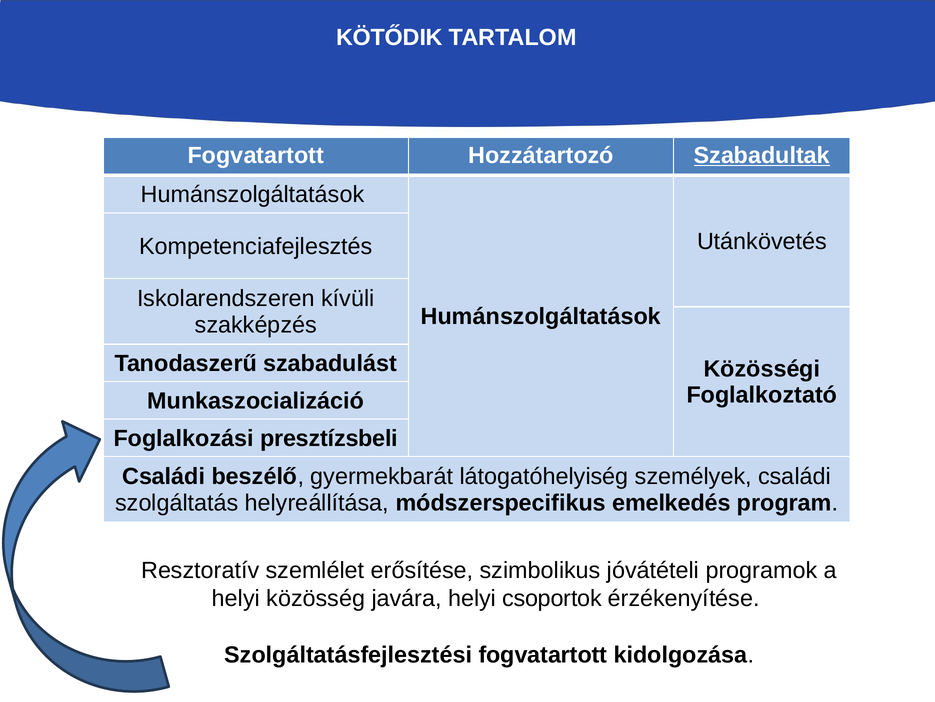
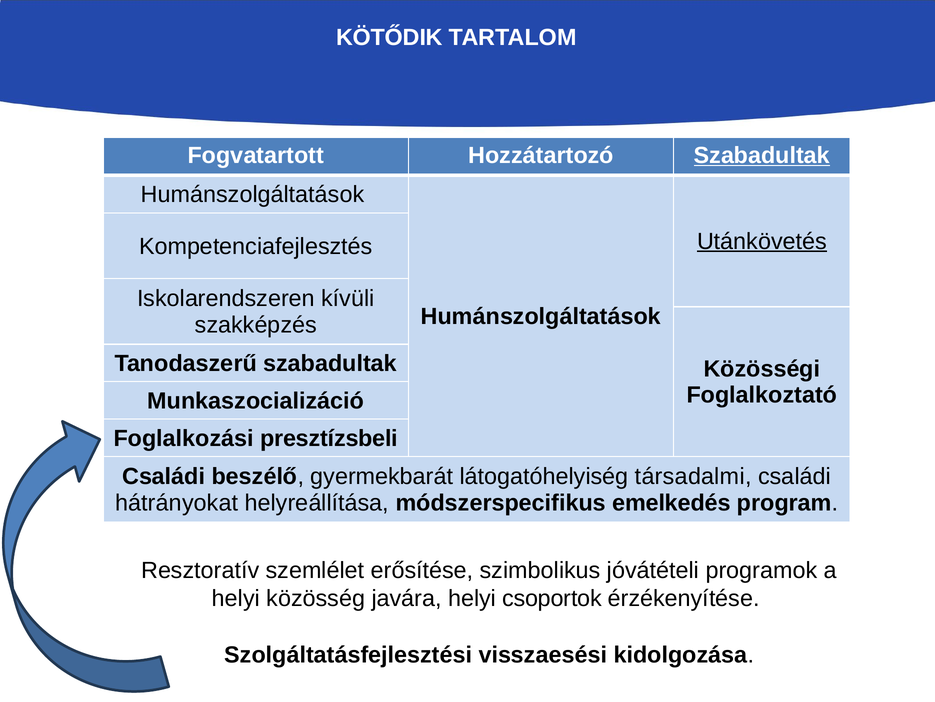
Utánkövetés underline: none -> present (762, 241)
Tanodaszerű szabadulást: szabadulást -> szabadultak (330, 363)
személyek: személyek -> társadalmi (693, 476)
szolgáltatás: szolgáltatás -> hátrányokat (177, 502)
Szolgáltatásfejlesztési fogvatartott: fogvatartott -> visszaesési (543, 654)
